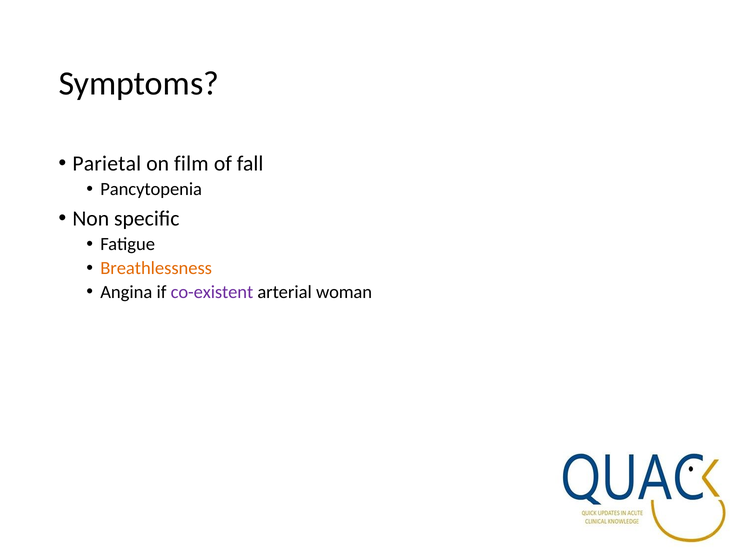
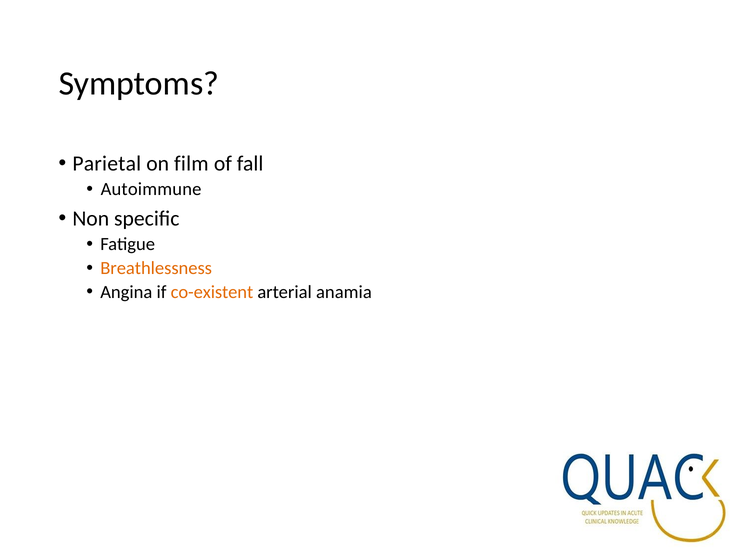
Pancytopenia: Pancytopenia -> Autoimmune (151, 189)
co-existent colour: purple -> orange (212, 292)
woman: woman -> anamia (344, 292)
